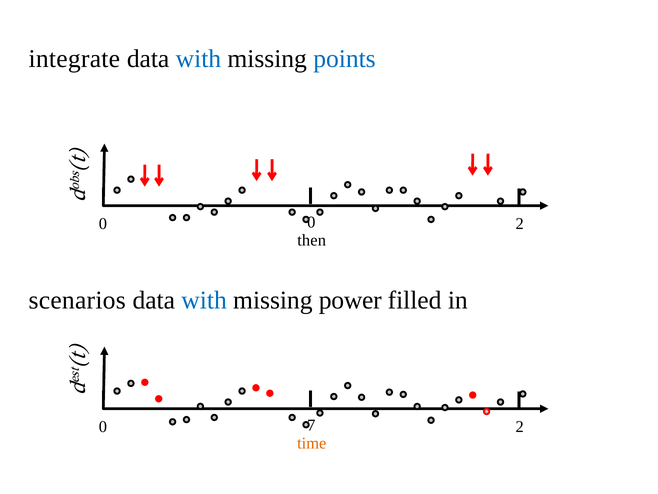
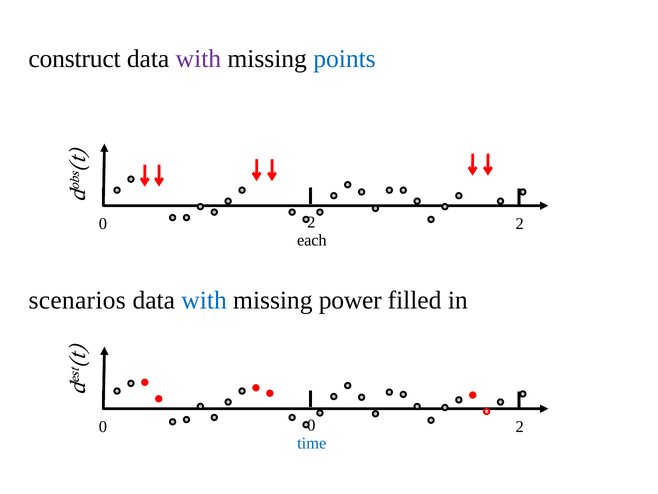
integrate: integrate -> construct (75, 59)
with colour: blue -> purple (198, 59)
0: 0 -> 2 (311, 222)
then: then -> each (312, 240)
0 7: 7 -> 0 (311, 425)
time colour: orange -> blue (312, 443)
